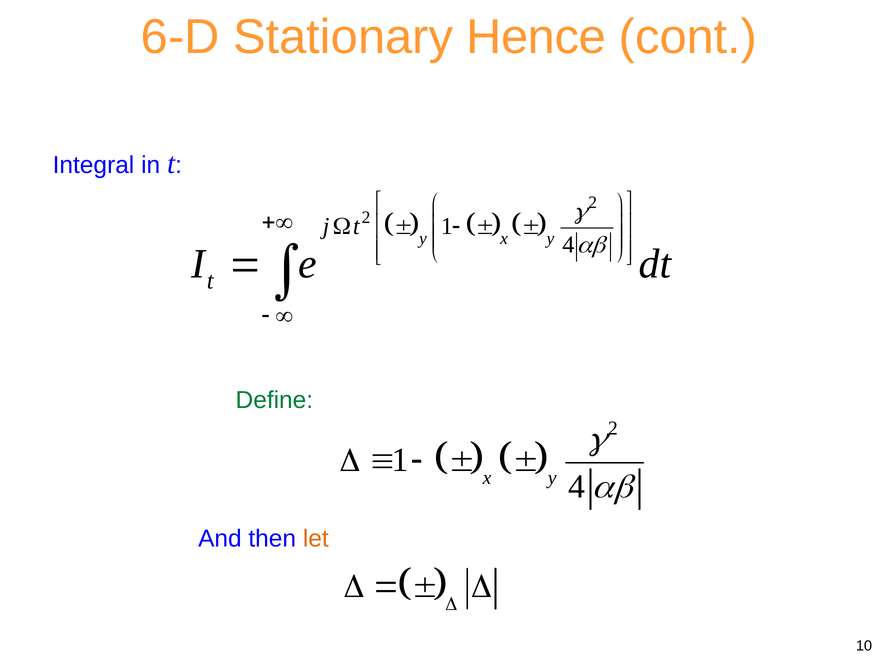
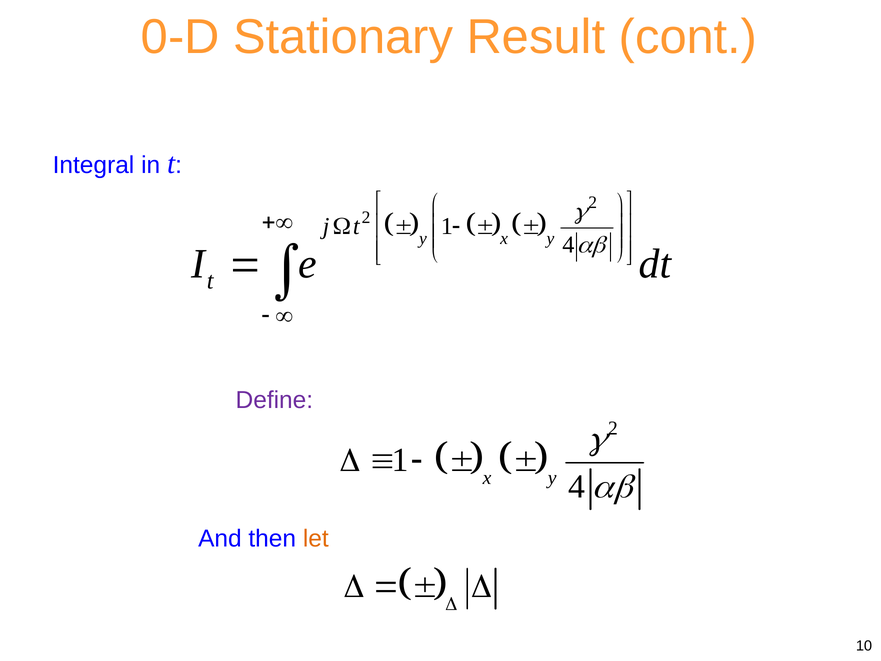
6-D: 6-D -> 0-D (180, 37)
Hence: Hence -> Result (536, 37)
Define colour: green -> purple (274, 400)
